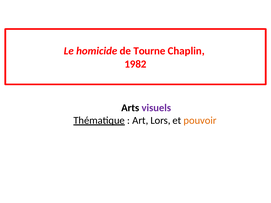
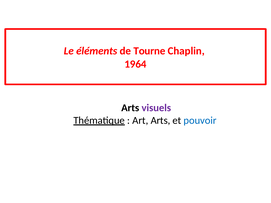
homicide: homicide -> éléments (97, 51)
1982: 1982 -> 1964 (135, 64)
Art Lors: Lors -> Arts (160, 121)
pouvoir colour: orange -> blue (200, 121)
